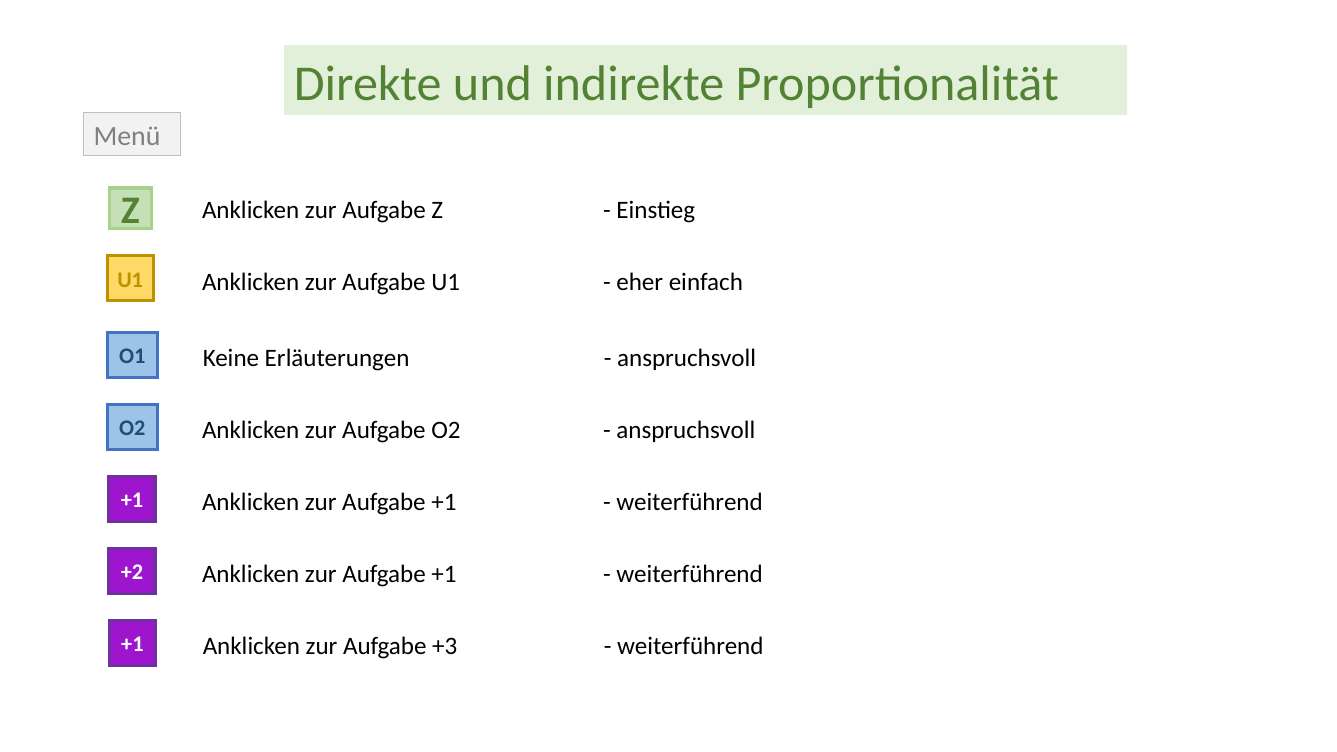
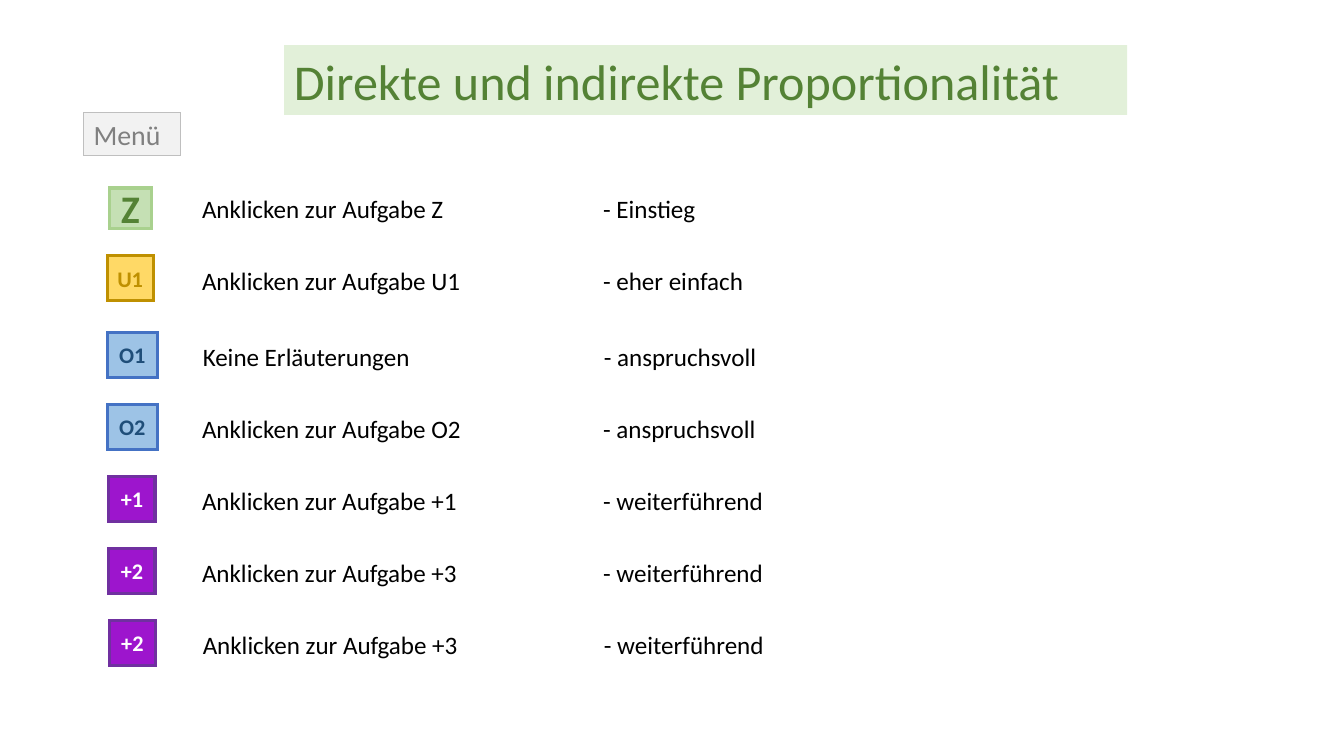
+1: +1 -> +3 (444, 575)
+1: +1 -> +2 (132, 645)
